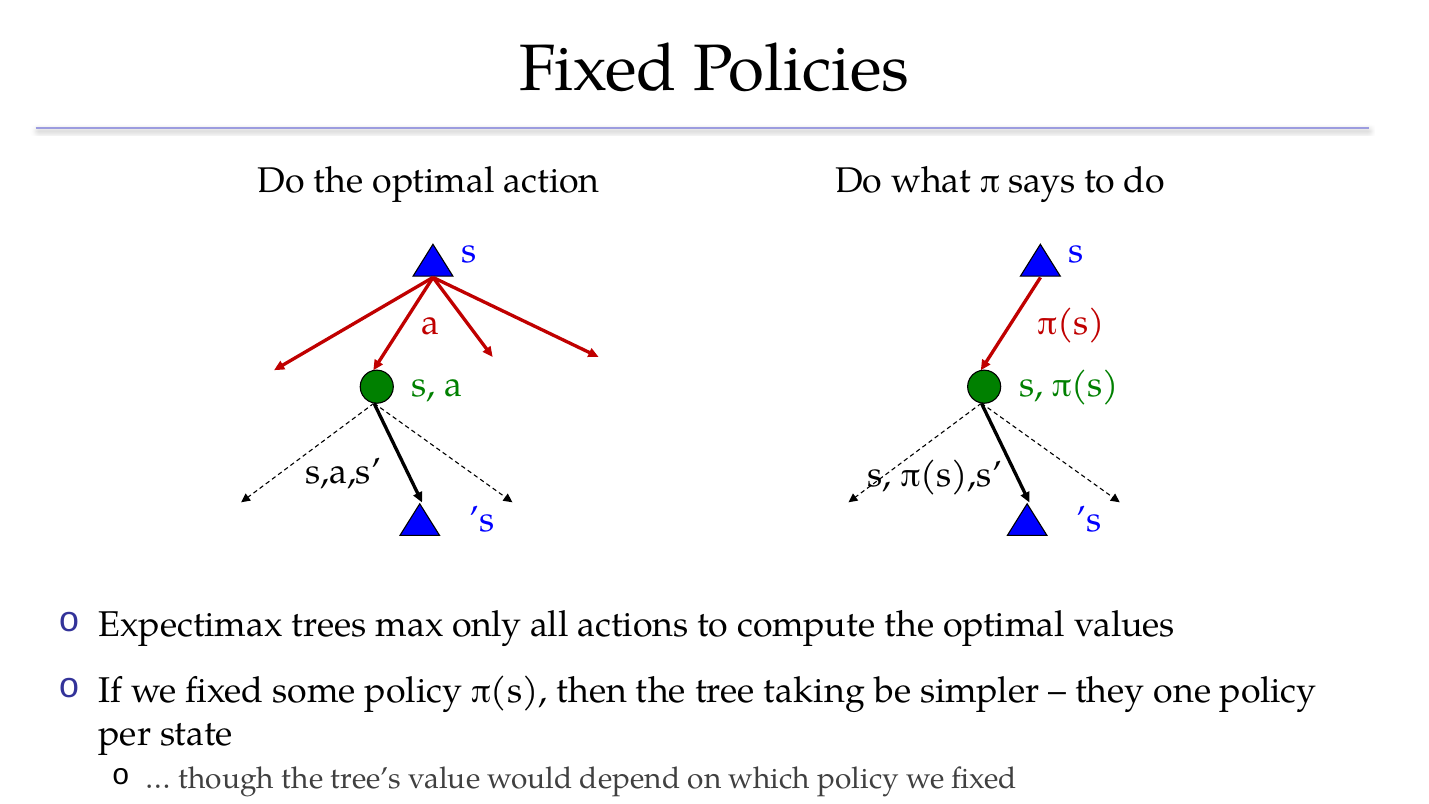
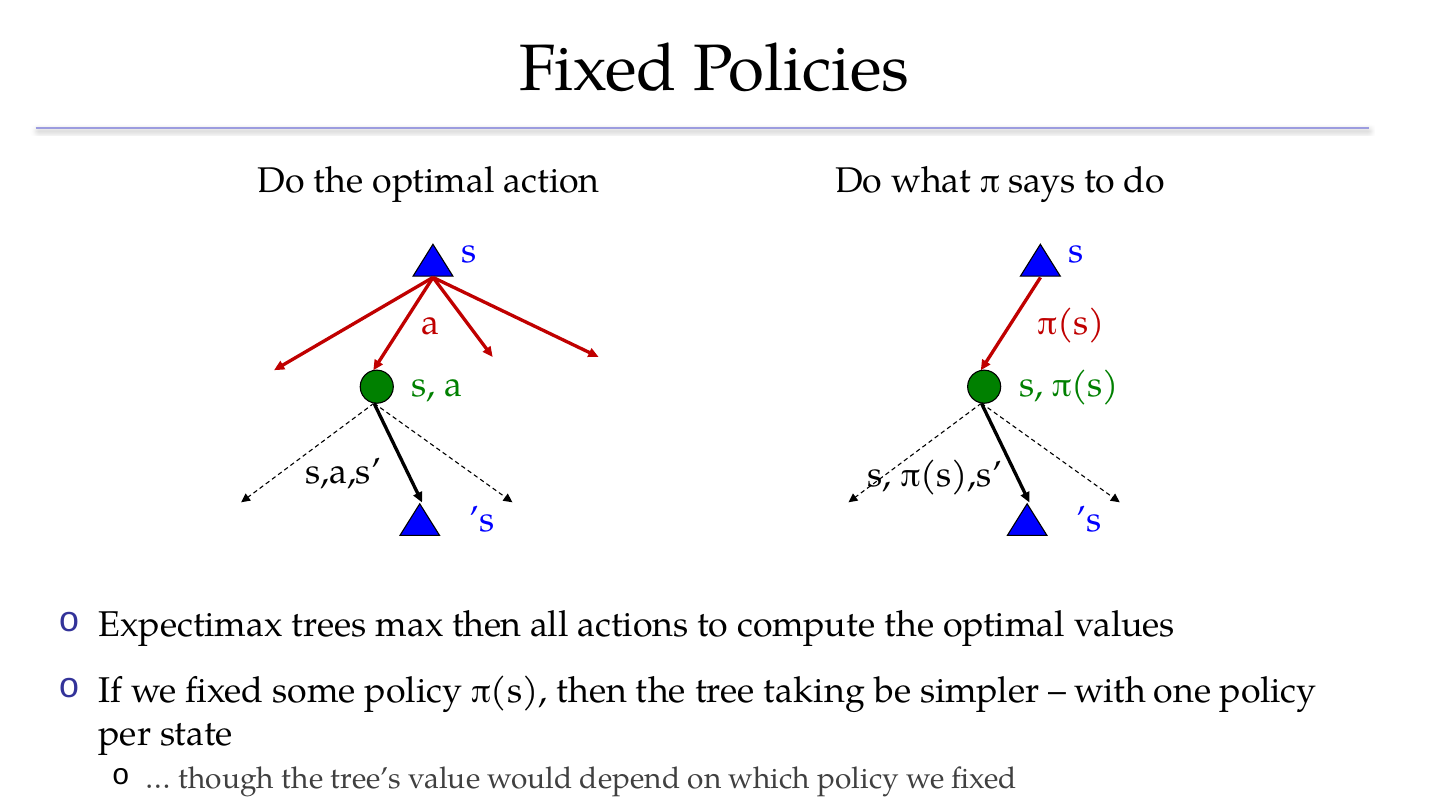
max only: only -> then (487, 624)
they: they -> with (1110, 691)
